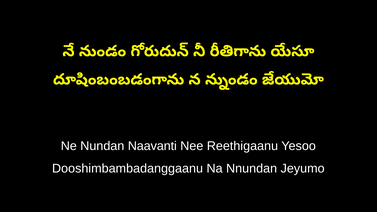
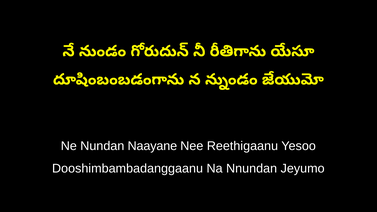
Naavanti: Naavanti -> Naayane (152, 146)
